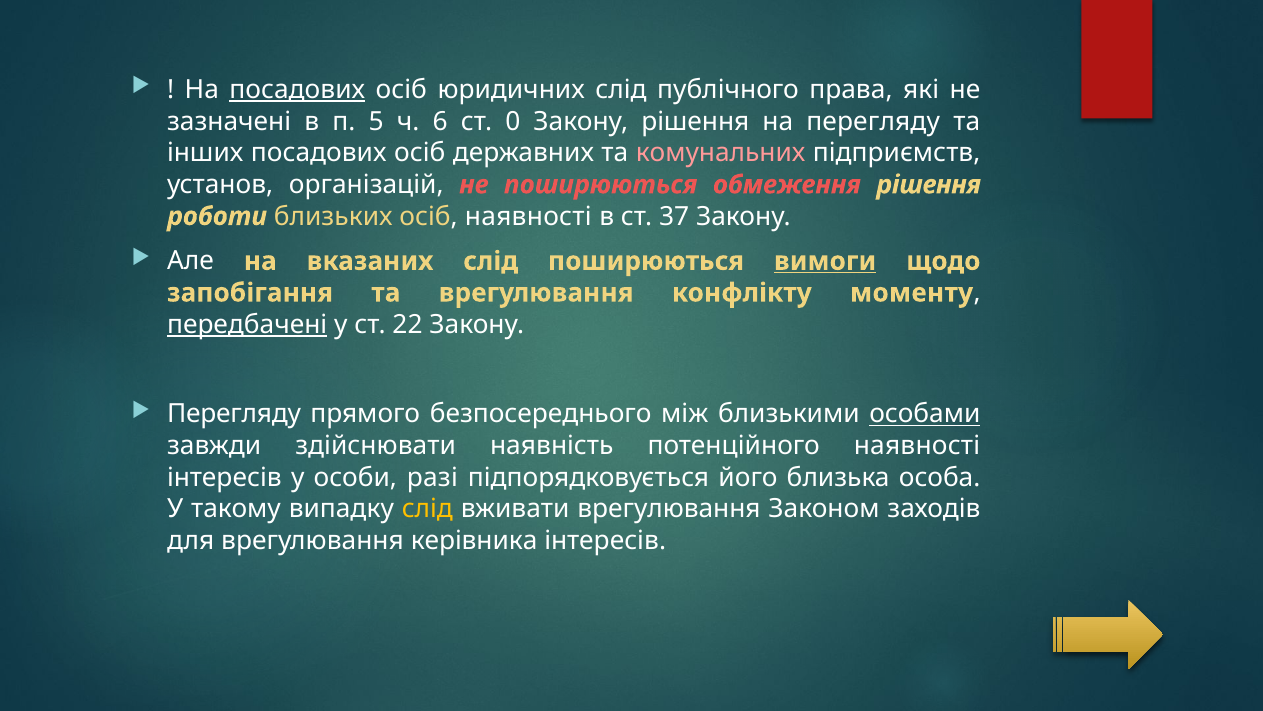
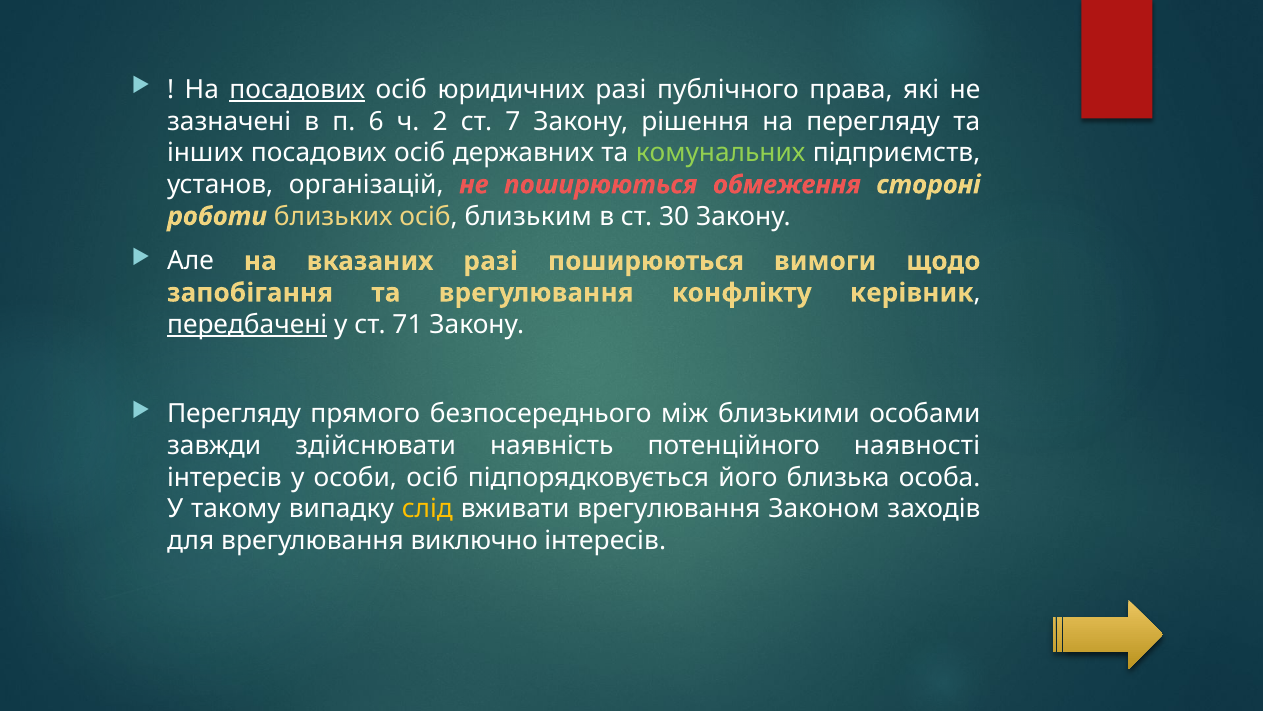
юридичних слід: слід -> разі (621, 90)
5: 5 -> 6 (376, 121)
6: 6 -> 2 (440, 121)
0: 0 -> 7 (513, 121)
комунальних colour: pink -> light green (721, 153)
обмеження рішення: рішення -> стороні (929, 185)
осіб наявності: наявності -> близьким (528, 216)
37: 37 -> 30 (674, 216)
вказаних слід: слід -> разі (491, 261)
вимоги underline: present -> none (825, 261)
моменту: моменту -> керівник (912, 293)
22: 22 -> 71 (408, 324)
особами underline: present -> none (925, 414)
особи разі: разі -> осіб (432, 477)
керівника: керівника -> виключно (474, 540)
